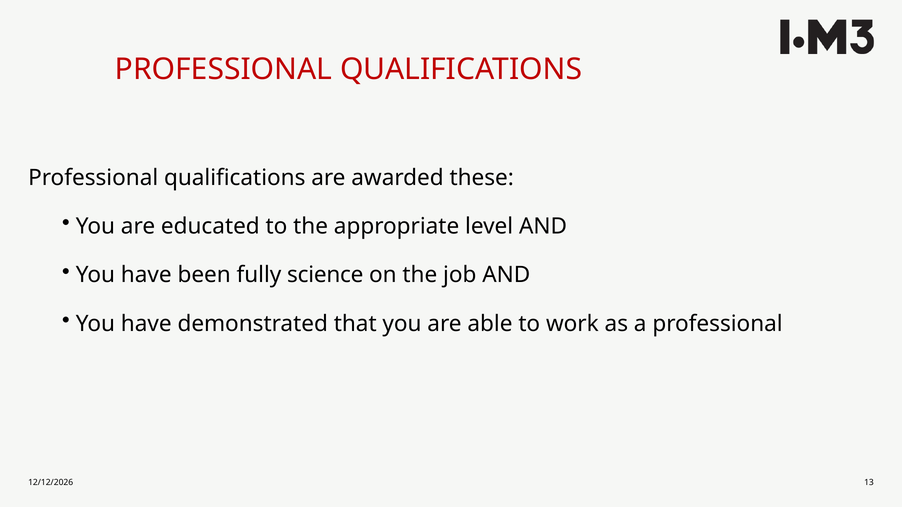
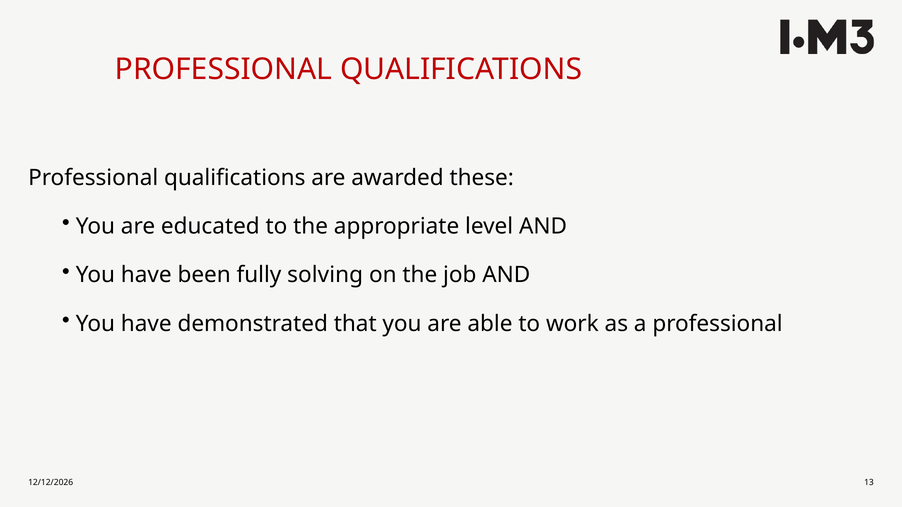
science: science -> solving (325, 275)
